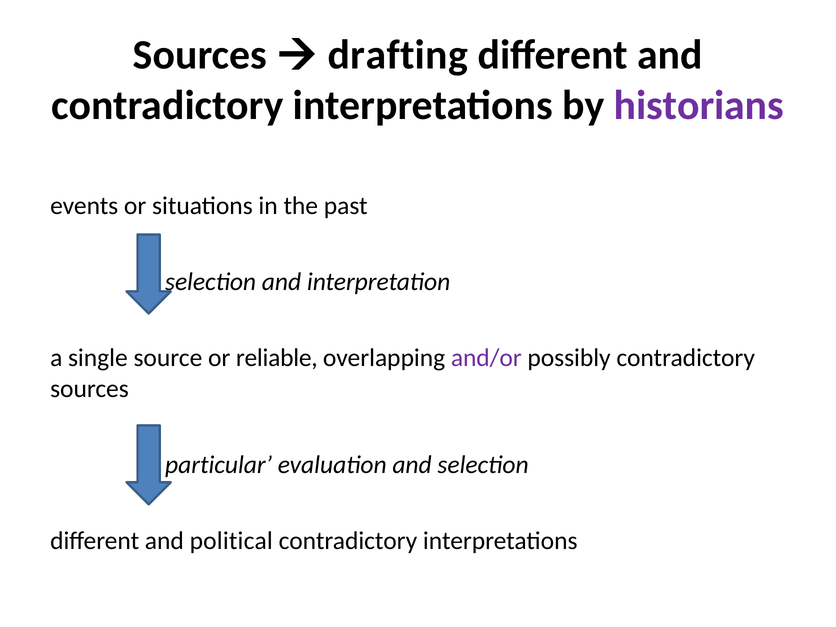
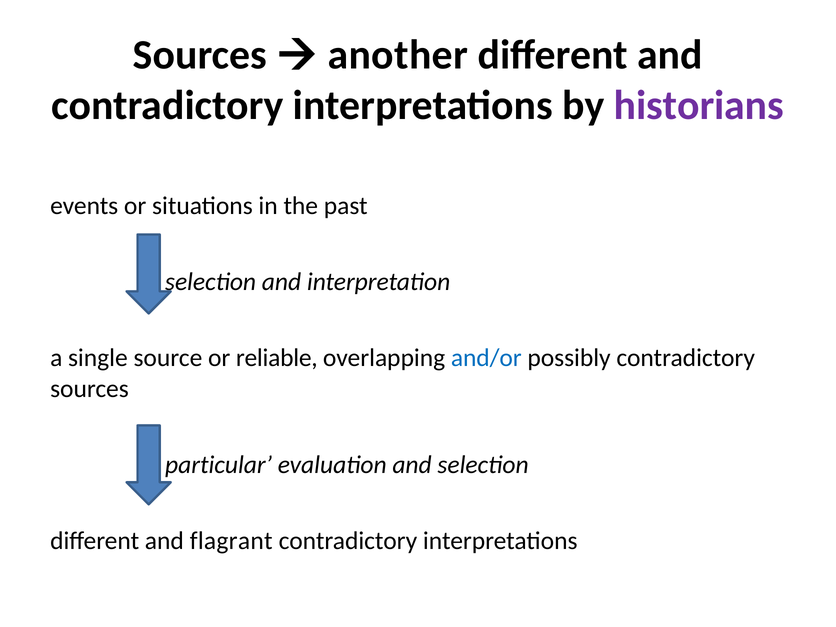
drafting: drafting -> another (398, 55)
and/or colour: purple -> blue (486, 358)
political: political -> flagrant (231, 541)
